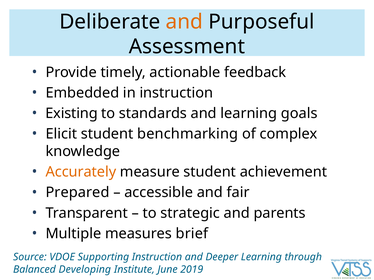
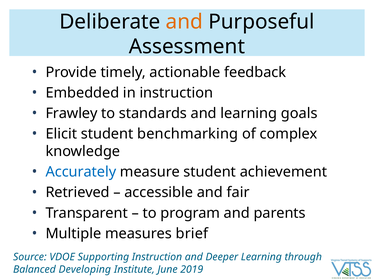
Existing: Existing -> Frawley (71, 114)
Accurately colour: orange -> blue (81, 172)
Prepared: Prepared -> Retrieved (78, 193)
strategic: strategic -> program (190, 213)
